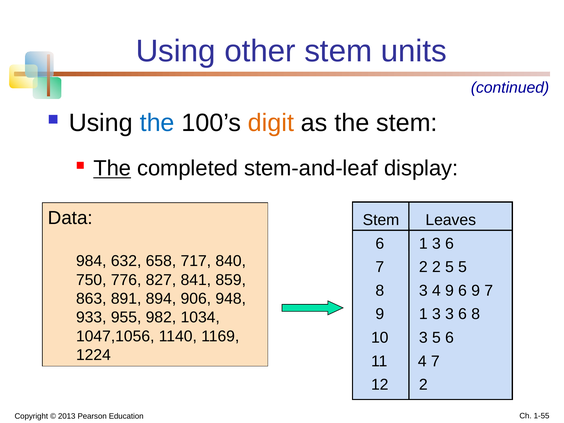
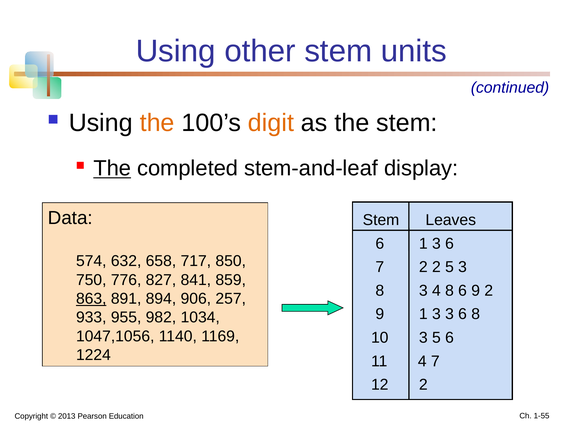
the colour: blue -> orange (157, 123)
984: 984 -> 574 (91, 261)
840: 840 -> 850 (231, 261)
5 5: 5 -> 3 (463, 267)
4 9: 9 -> 8 (449, 291)
9 7: 7 -> 2 (489, 291)
863 underline: none -> present (91, 299)
948: 948 -> 257 (231, 299)
